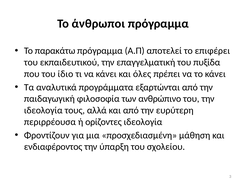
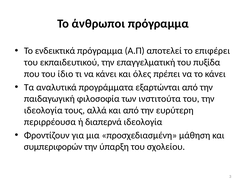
παρακάτω: παρακάτω -> ενδεικτικά (55, 51)
ανθρώπινο: ανθρώπινο -> ινστιτούτα (160, 99)
ορίζοντες: ορίζοντες -> διαπερνά (103, 122)
ενδιαφέροντος: ενδιαφέροντος -> συμπεριφορών (53, 146)
